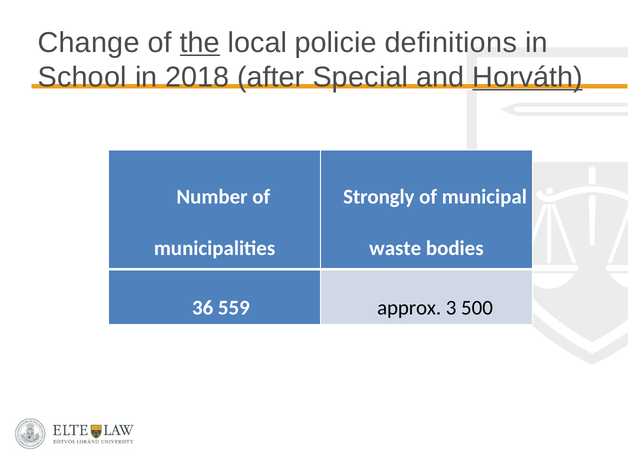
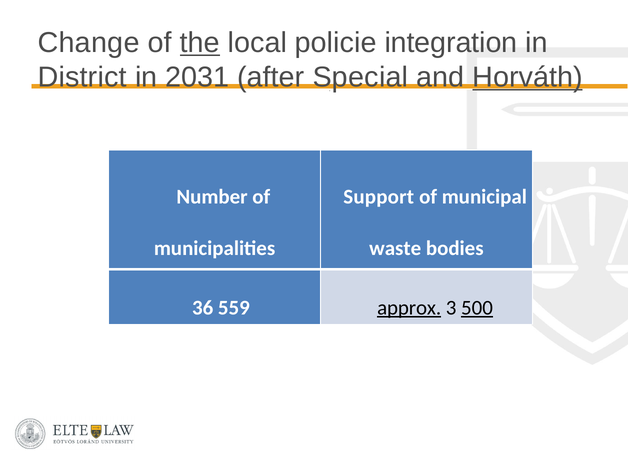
definitions: definitions -> integration (451, 43)
School: School -> District (82, 77)
2018: 2018 -> 2031 (197, 77)
Strongly: Strongly -> Support (379, 197)
approx underline: none -> present (409, 308)
500 underline: none -> present (477, 308)
